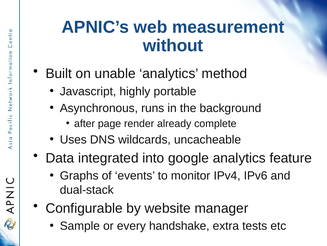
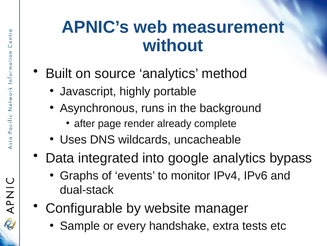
unable: unable -> source (115, 73)
feature: feature -> bypass (291, 158)
